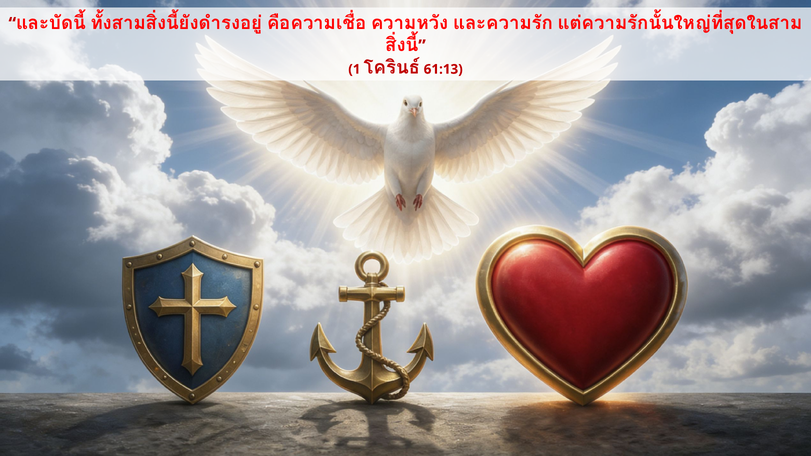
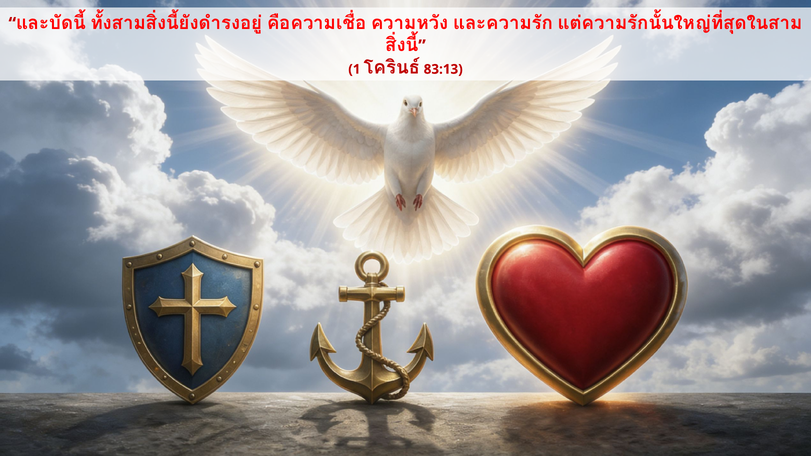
61:13: 61:13 -> 83:13 (443, 69)
